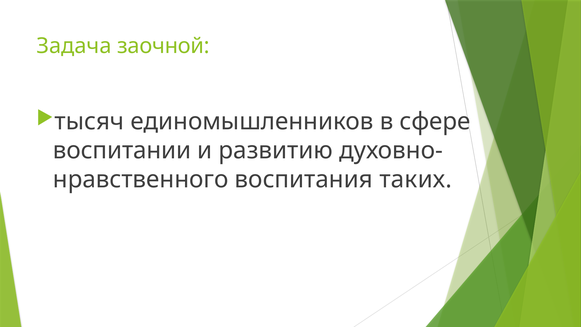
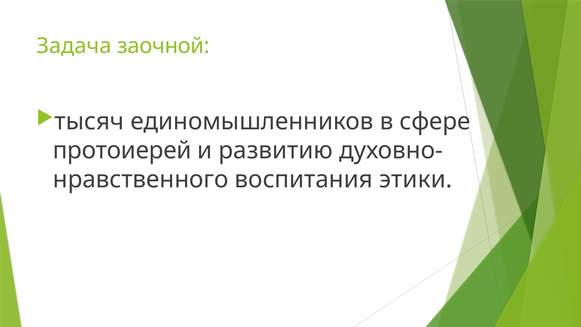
воспитании: воспитании -> протоиерей (122, 150)
таких: таких -> этики (416, 179)
